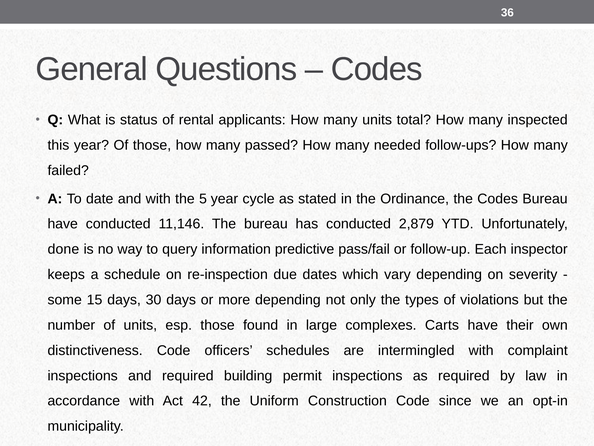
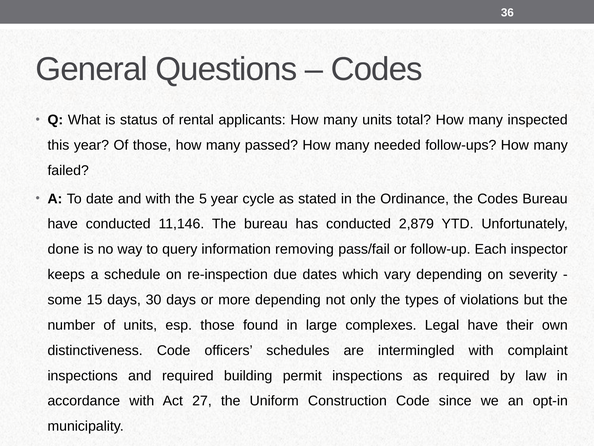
predictive: predictive -> removing (304, 249)
Carts: Carts -> Legal (442, 325)
42: 42 -> 27 (202, 401)
